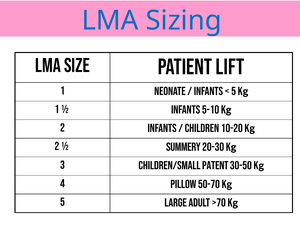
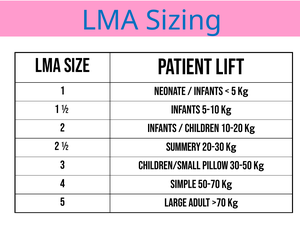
patent: patent -> pillow (215, 166)
Pillow: Pillow -> Simple (183, 184)
